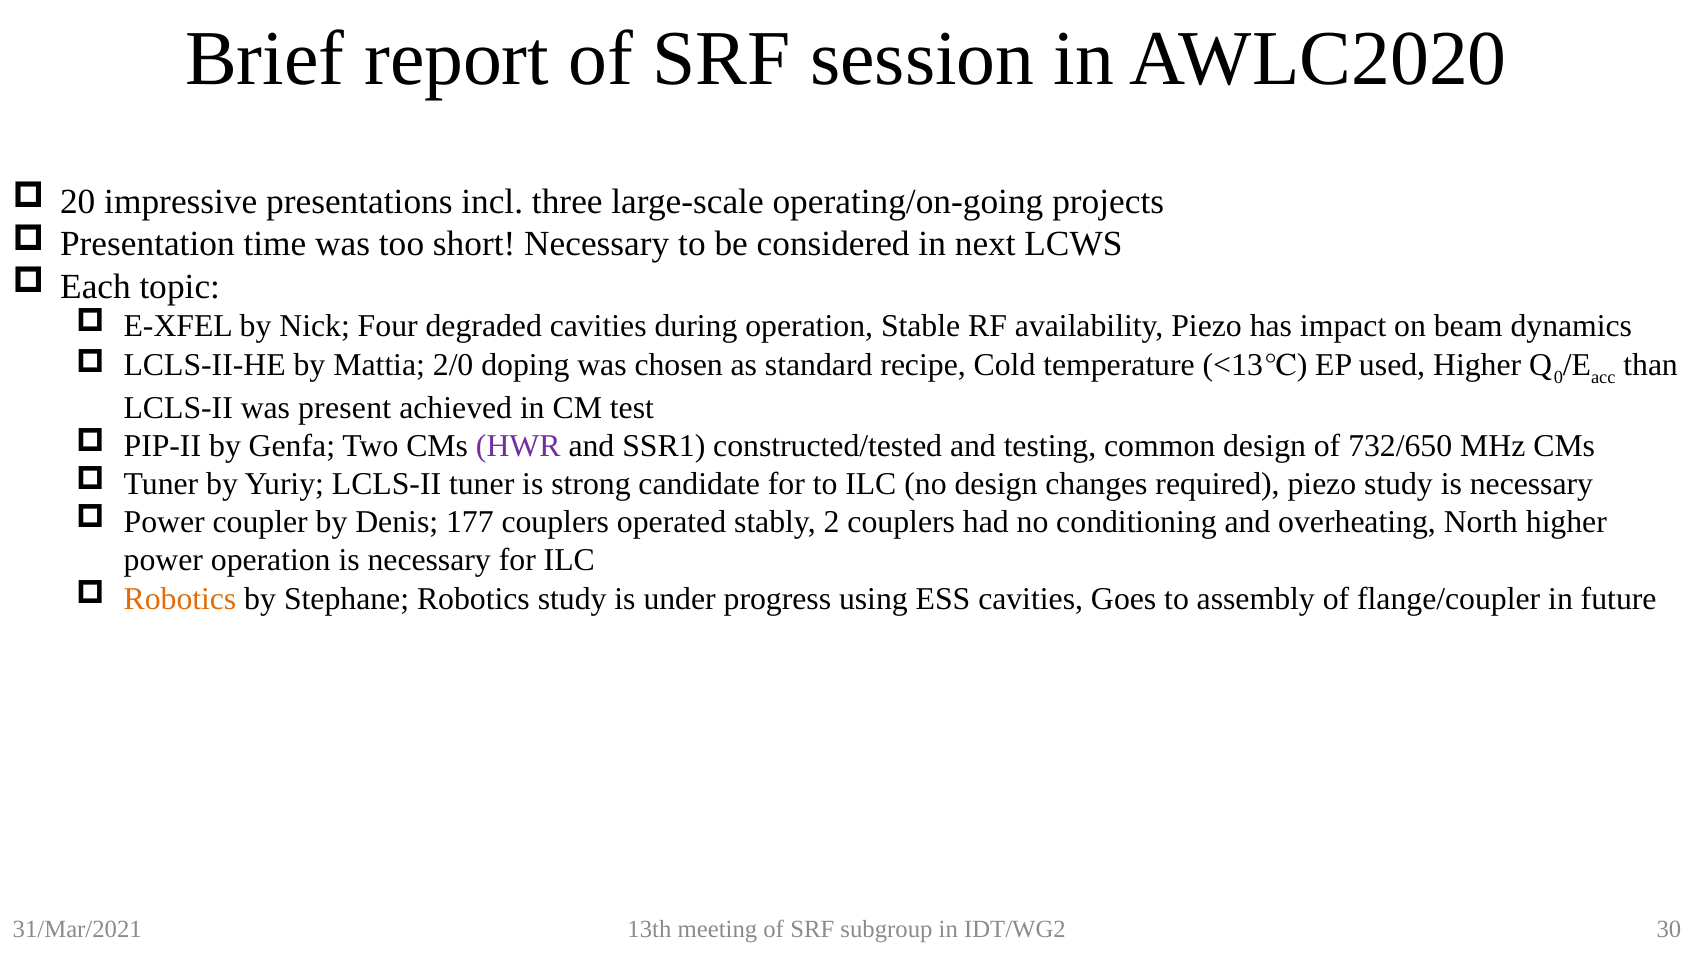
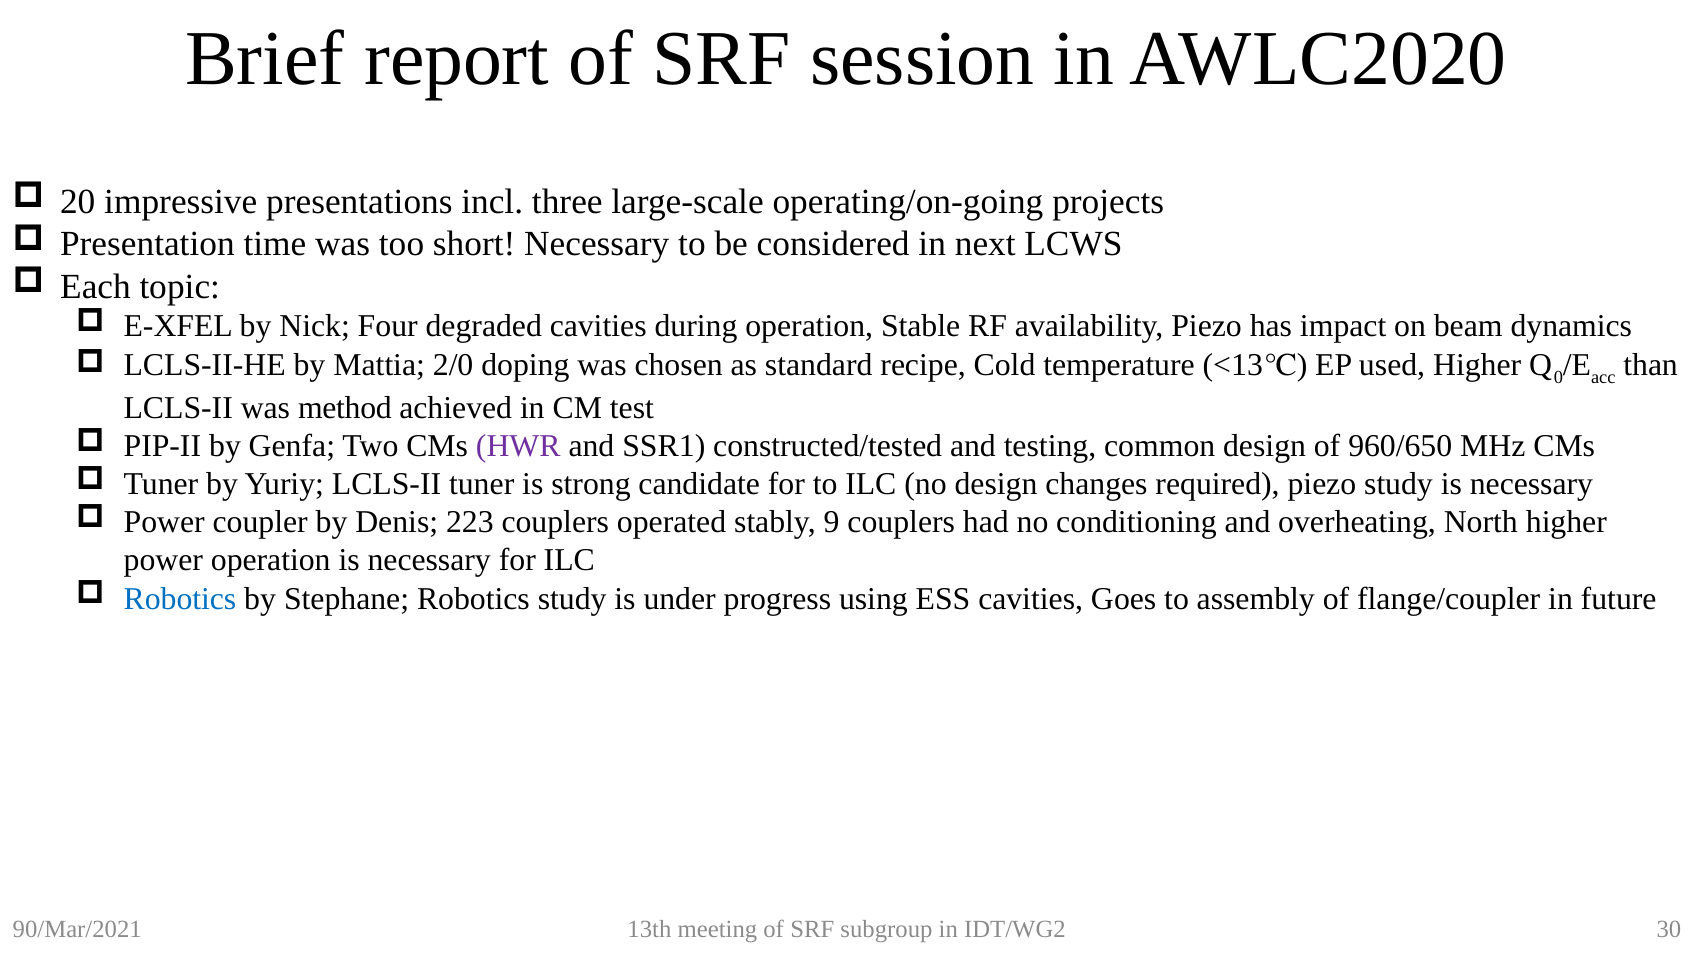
present: present -> method (345, 408)
732/650: 732/650 -> 960/650 (1400, 446)
177: 177 -> 223 (470, 522)
2: 2 -> 9 (832, 522)
Robotics colour: orange -> blue (180, 598)
31/Mar/2021: 31/Mar/2021 -> 90/Mar/2021 (77, 929)
